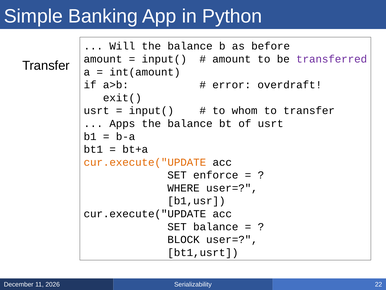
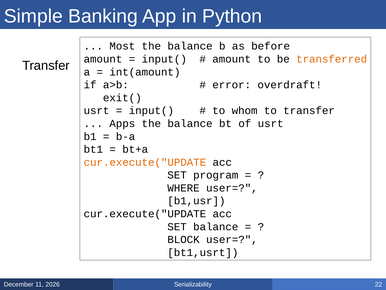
Will: Will -> Most (122, 46)
transferred colour: purple -> orange (332, 59)
enforce: enforce -> program (216, 175)
